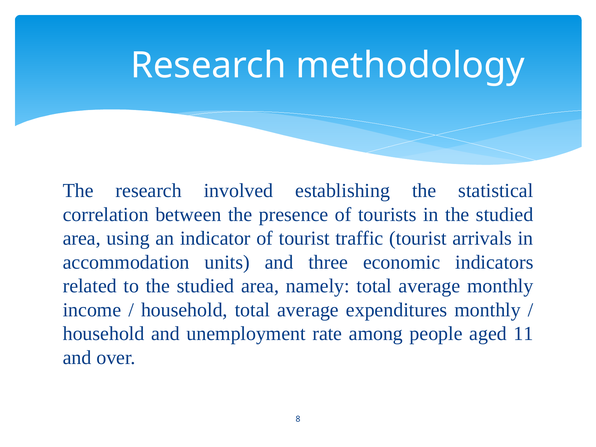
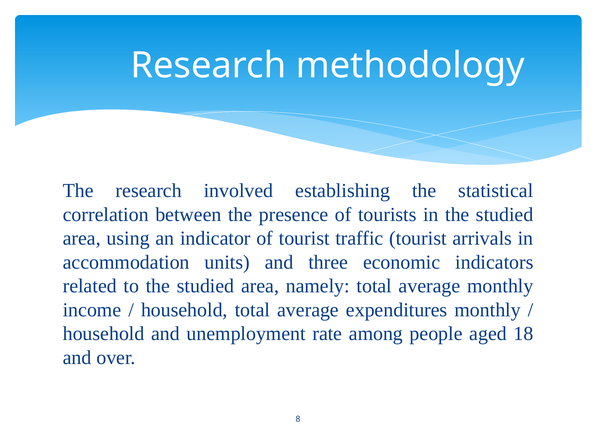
11: 11 -> 18 (523, 334)
